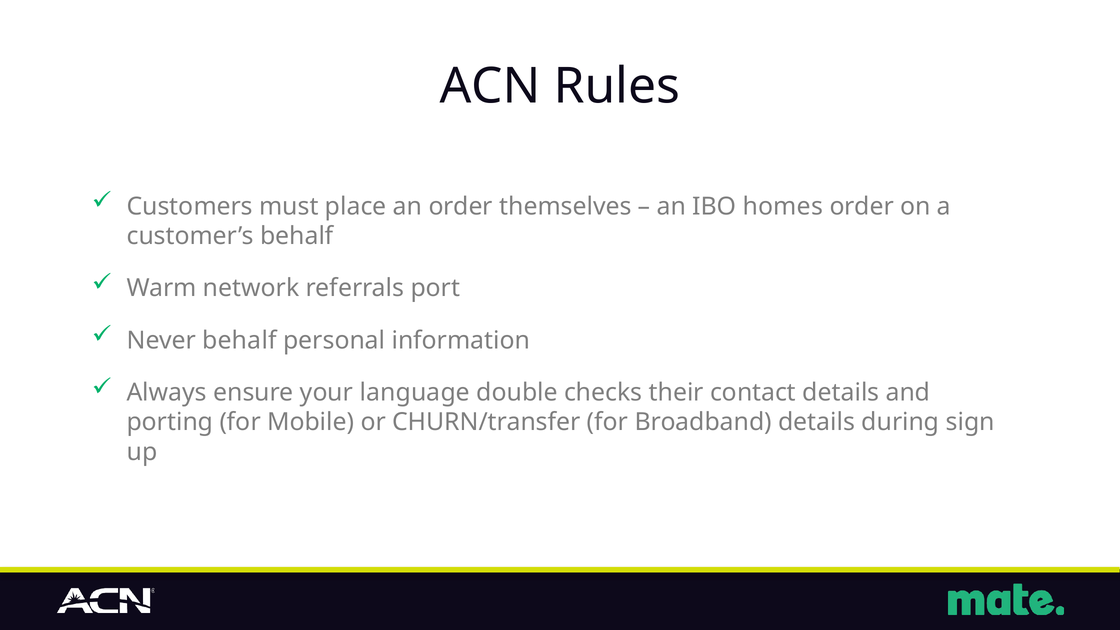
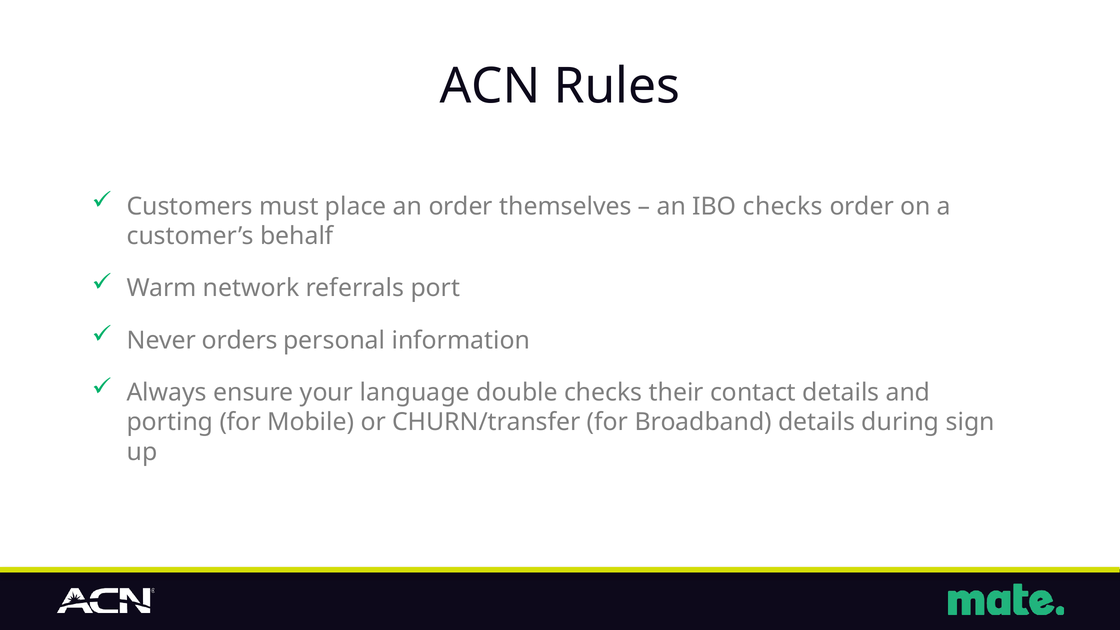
IBO homes: homes -> checks (783, 206)
Never behalf: behalf -> orders (240, 340)
